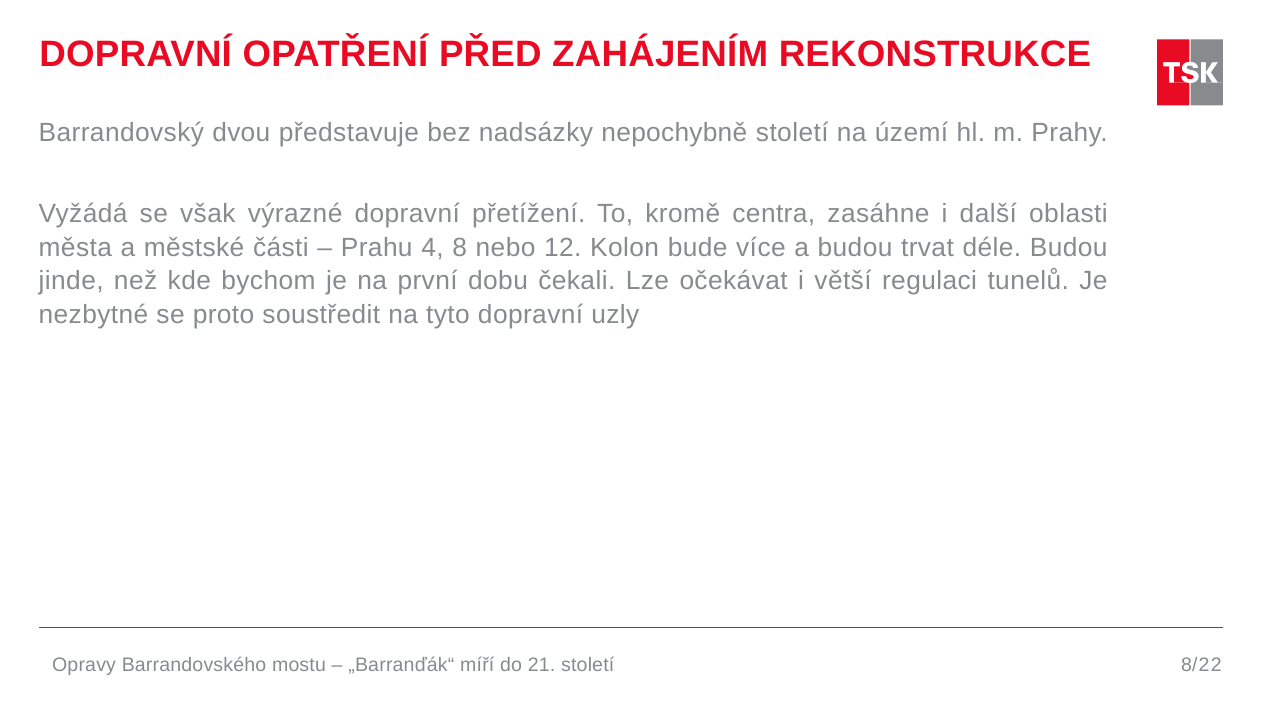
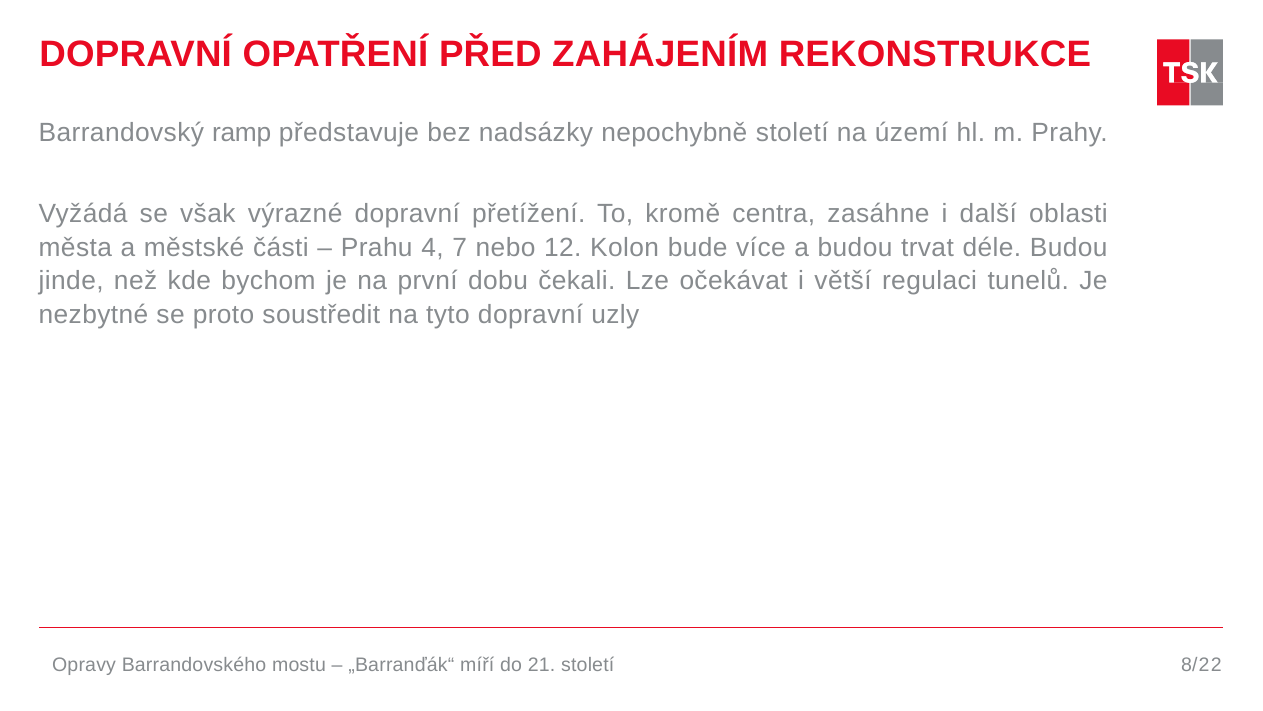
dvou: dvou -> ramp (242, 133)
8: 8 -> 7 (460, 247)
